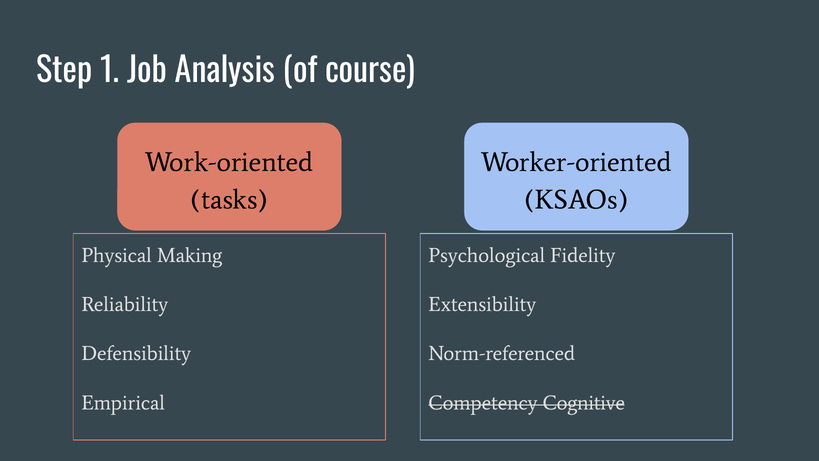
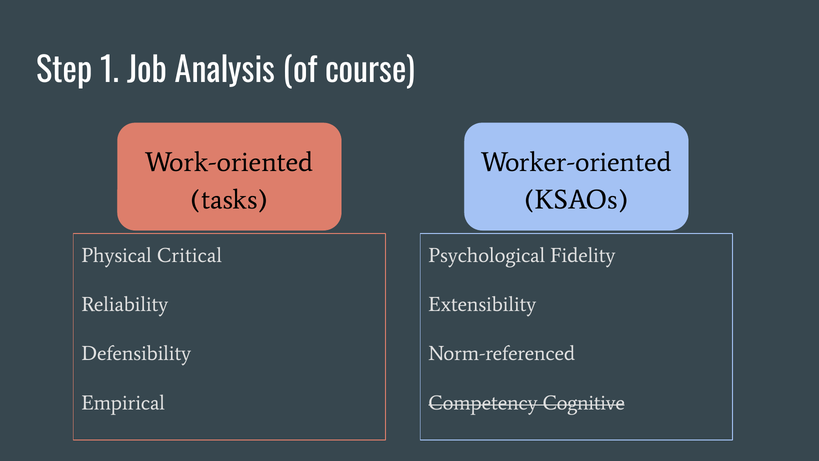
Making: Making -> Critical (189, 255)
